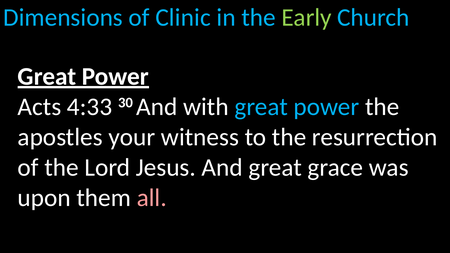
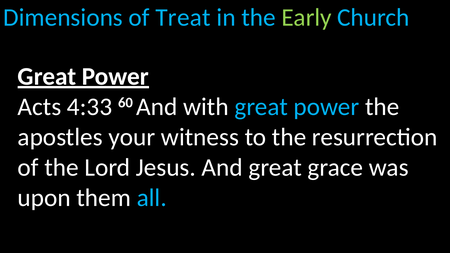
Clinic: Clinic -> Treat (183, 18)
30: 30 -> 60 (125, 103)
all colour: pink -> light blue (152, 198)
